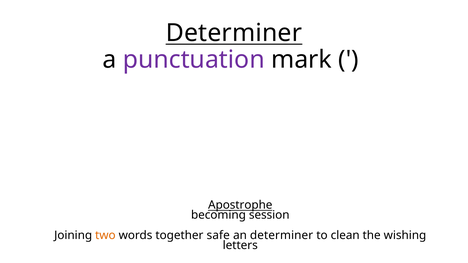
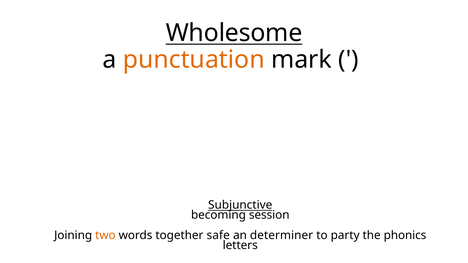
Determiner: Determiner -> Wholesome (234, 33)
punctuation colour: purple -> orange (194, 60)
Apostrophe: Apostrophe -> Subjunctive (240, 205)
clean: clean -> party (345, 235)
wishing: wishing -> phonics (405, 235)
